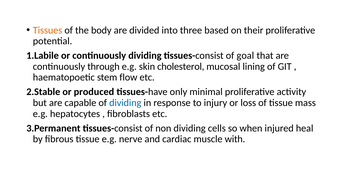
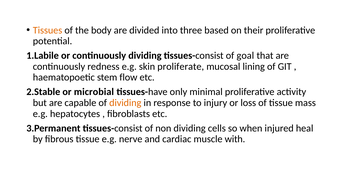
through: through -> redness (103, 66)
cholesterol: cholesterol -> proliferate (181, 66)
produced: produced -> microbial (94, 92)
dividing colour: blue -> orange (125, 103)
